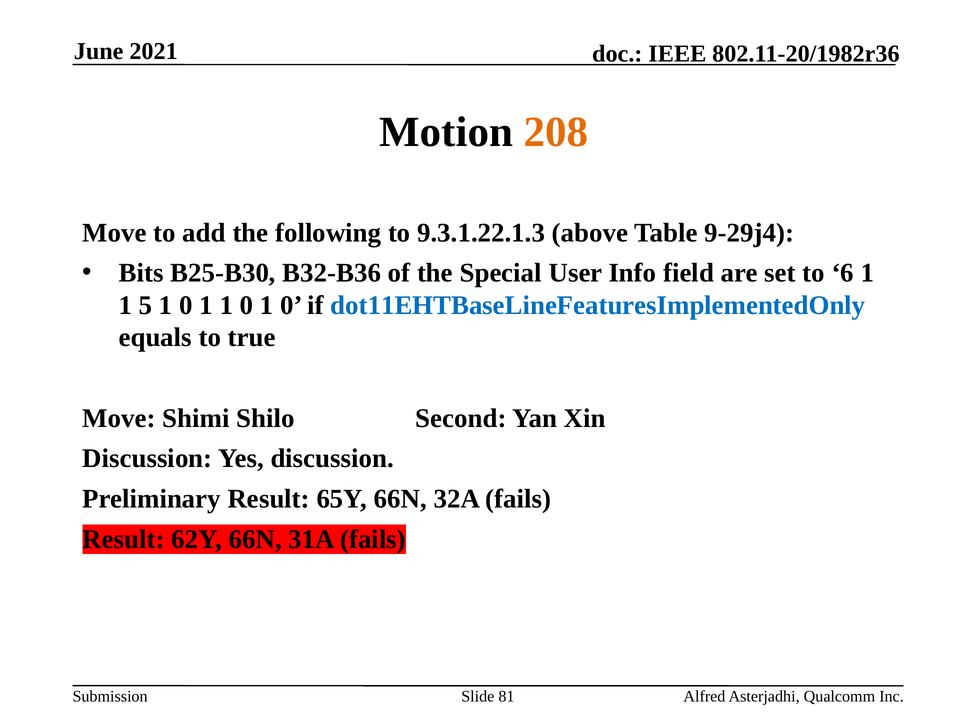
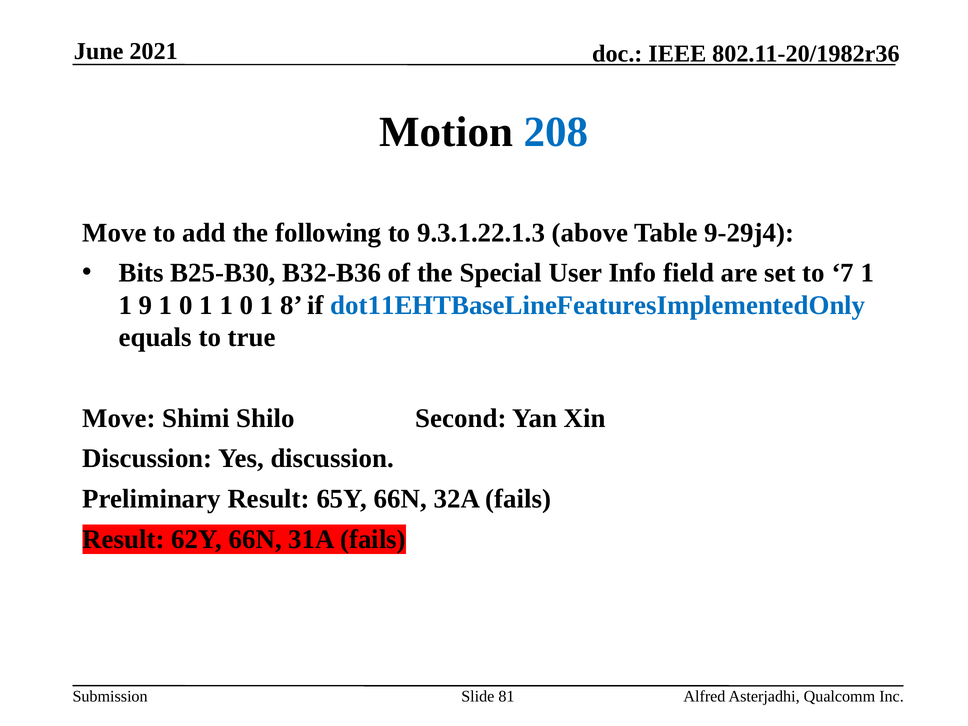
208 colour: orange -> blue (556, 132)
6: 6 -> 7 (843, 273)
5: 5 -> 9 (146, 305)
0 1 0: 0 -> 8 (291, 305)
